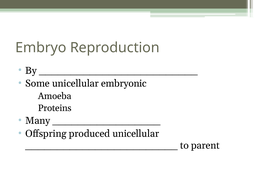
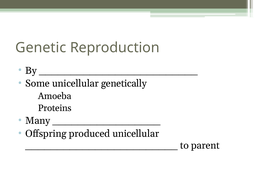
Embryo: Embryo -> Genetic (41, 48)
embryonic: embryonic -> genetically (124, 83)
